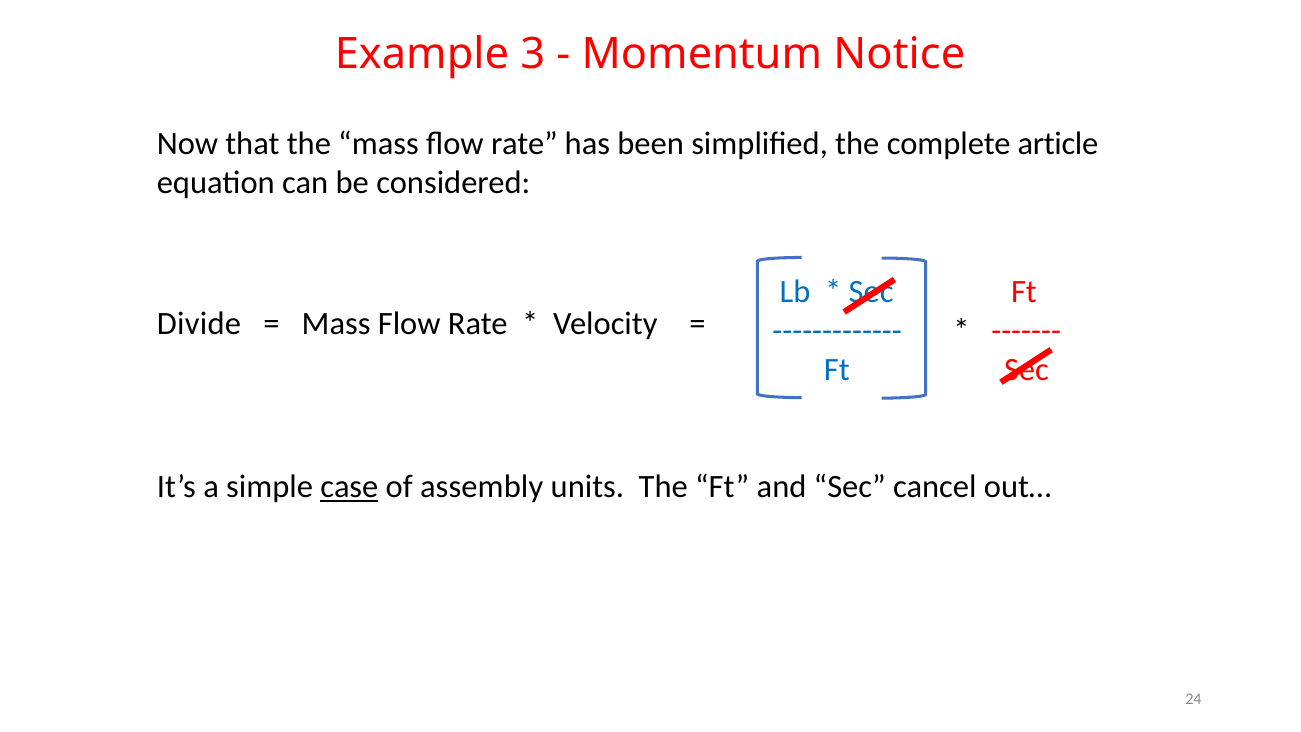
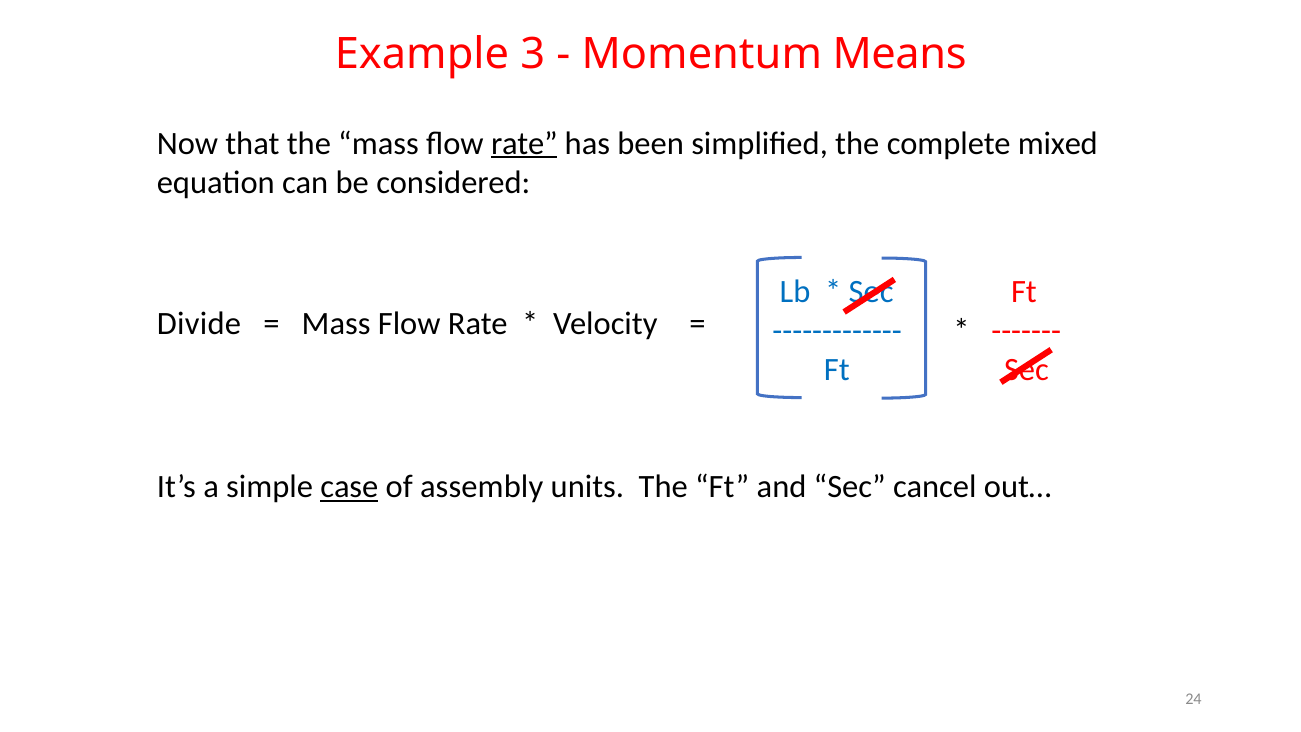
Notice: Notice -> Means (900, 55)
rate underline: none -> present (524, 143)
article: article -> mixed (1058, 143)
